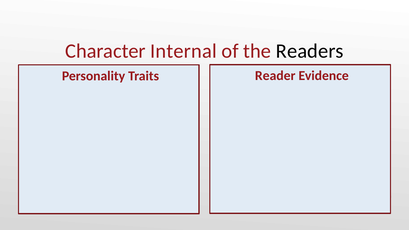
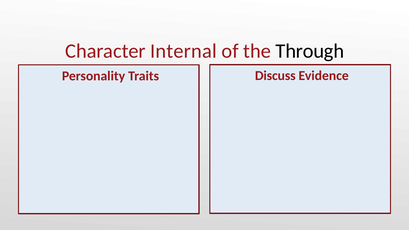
Readers: Readers -> Through (310, 51)
Reader: Reader -> Discuss (275, 76)
